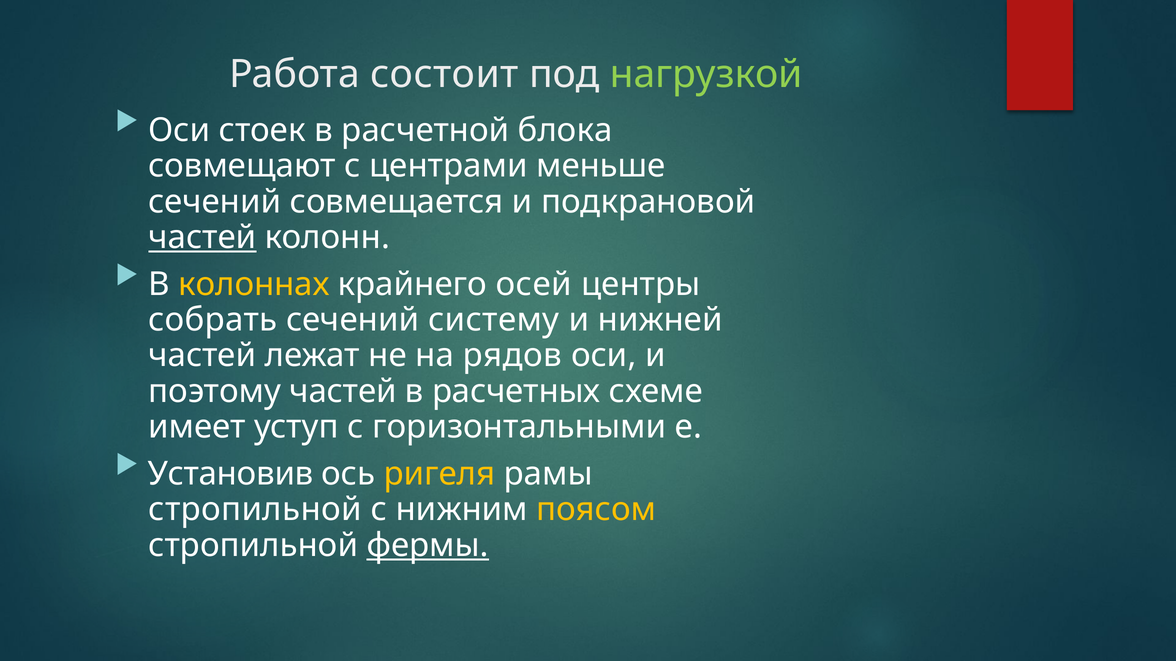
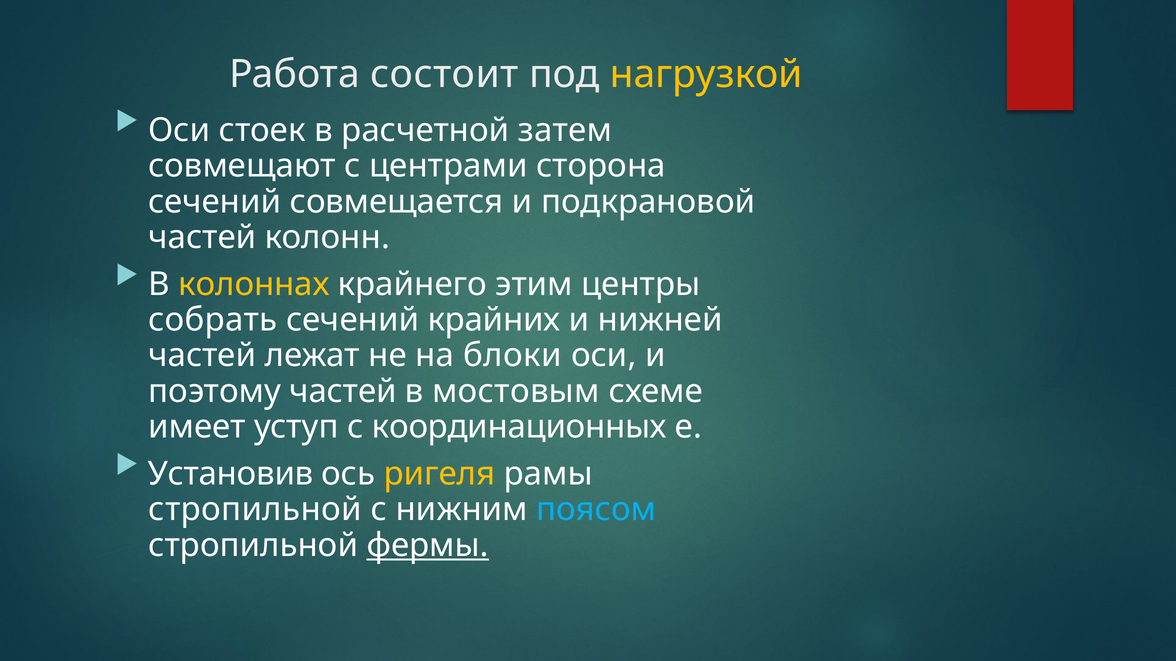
нагрузкой colour: light green -> yellow (706, 74)
блока: блока -> затем (565, 130)
меньше: меньше -> сторона (601, 166)
частей underline: present -> none (202, 238)
осей: осей -> этим (534, 284)
систему: систему -> крайних (494, 320)
рядов: рядов -> блоки (512, 356)
расчетных: расчетных -> мостовым (516, 392)
горизонтальными: горизонтальными -> координационных (519, 427)
поясом colour: yellow -> light blue (596, 510)
